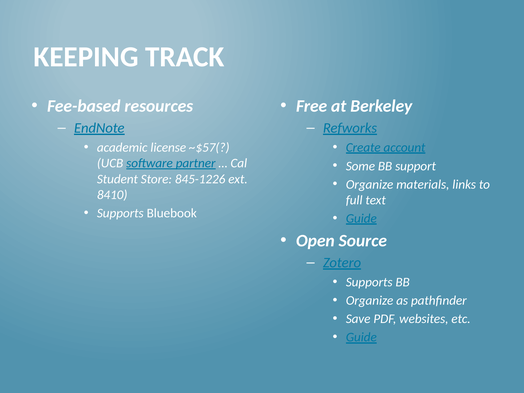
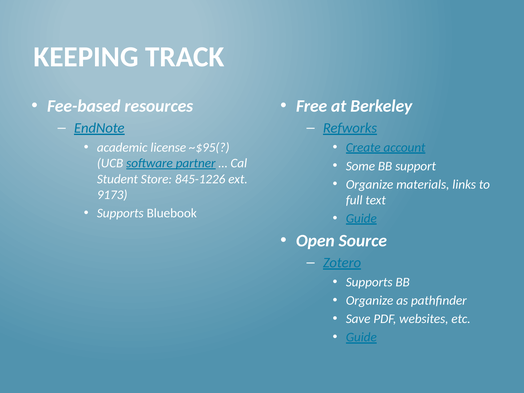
~$57(: ~$57( -> ~$95( (209, 147)
8410: 8410 -> 9173 (112, 195)
